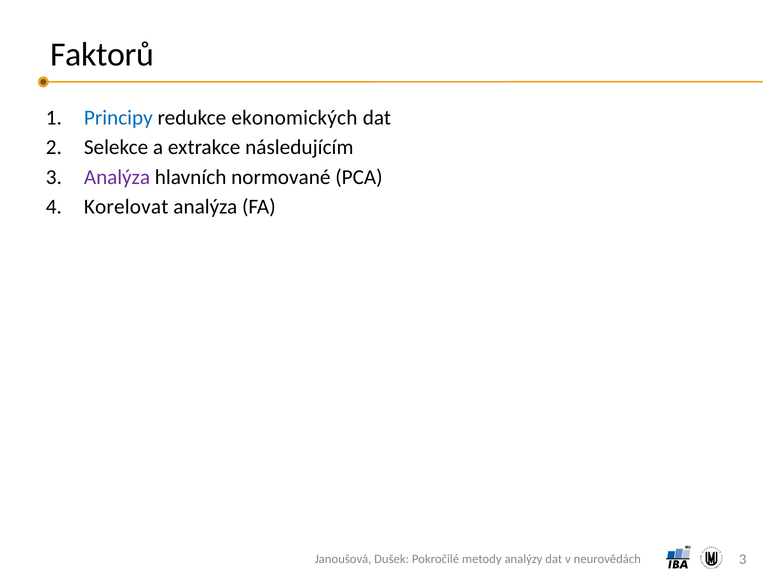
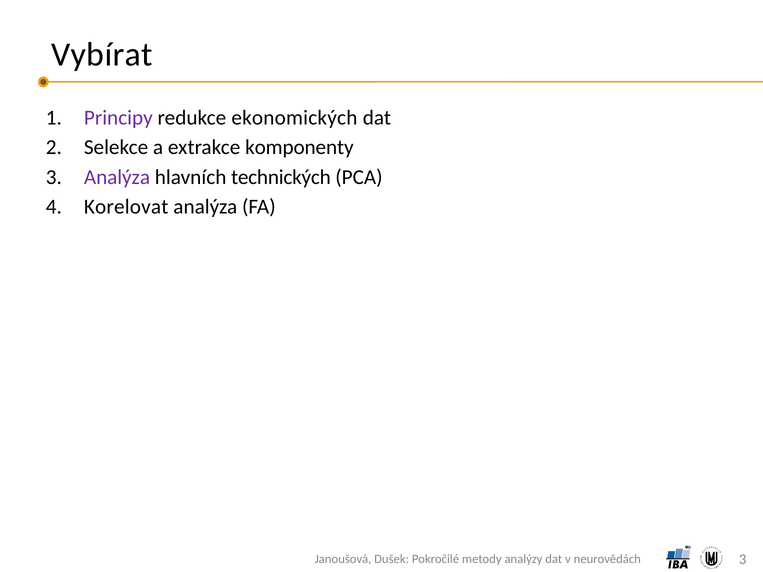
Faktorů: Faktorů -> Vybírat (102, 55)
Principy colour: blue -> purple (118, 118)
následujícím: následujícím -> komponenty (299, 148)
normované: normované -> technických (281, 177)
